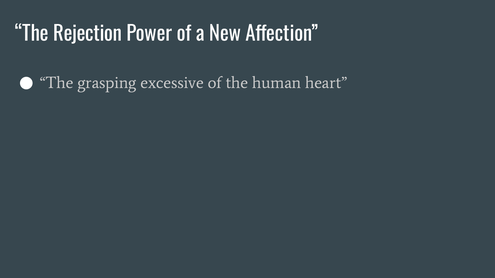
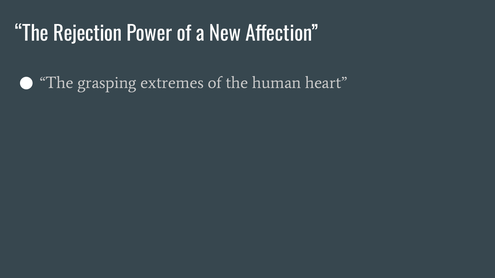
excessive: excessive -> extremes (172, 83)
